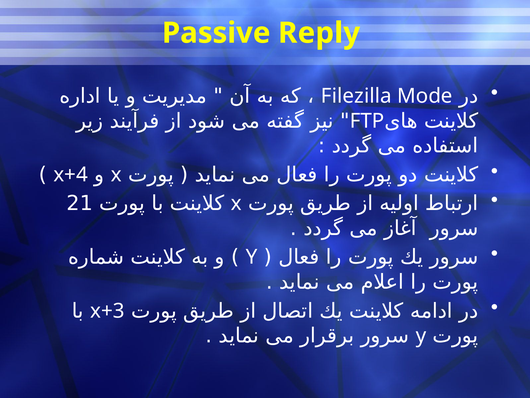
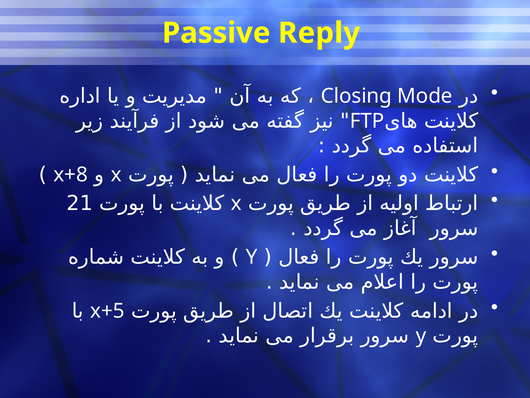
Filezilla: Filezilla -> Closing (356, 96)
x+4: x+4 -> x+8 (71, 174)
x+3: x+3 -> x+5 (107, 310)
